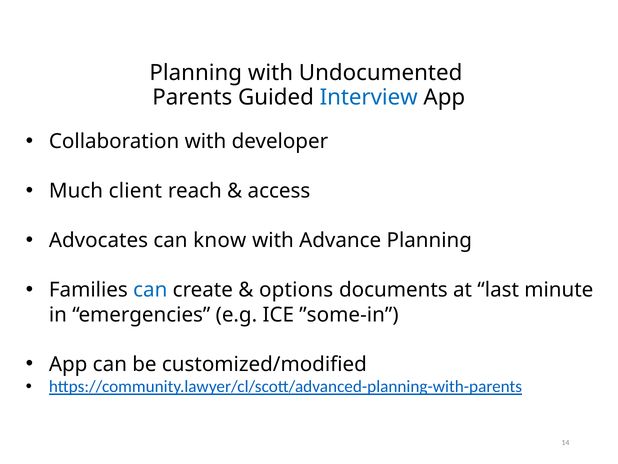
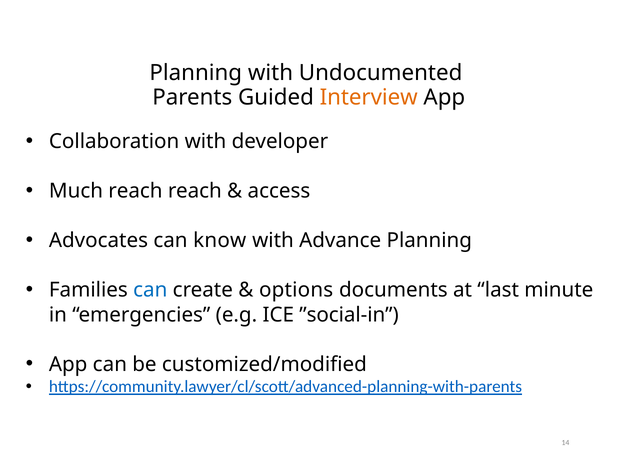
Interview colour: blue -> orange (369, 97)
Much client: client -> reach (135, 191)
”some-in: ”some-in -> ”social-in (349, 314)
